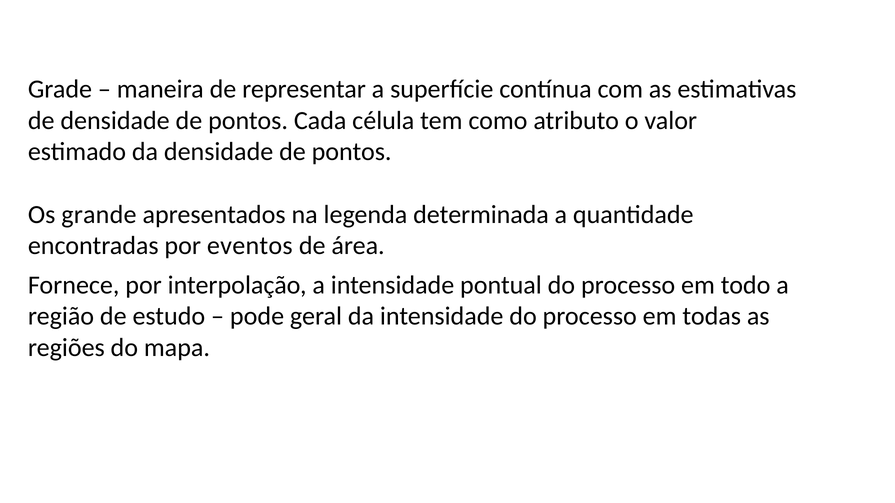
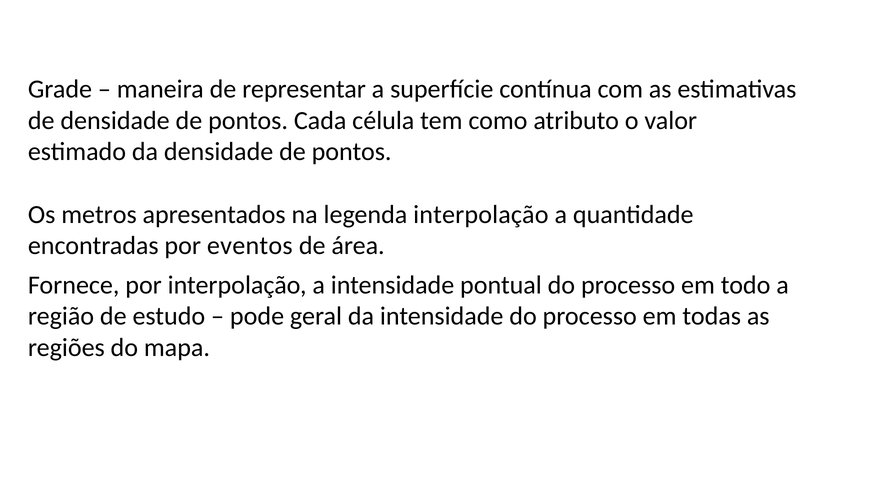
grande: grande -> metros (99, 215)
legenda determinada: determinada -> interpolação (481, 215)
